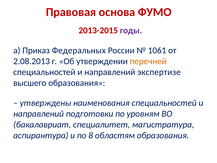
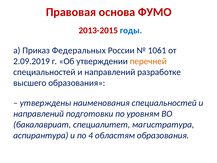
годы colour: purple -> blue (131, 30)
2.08.2013: 2.08.2013 -> 2.09.2019 (32, 61)
экспертизе: экспертизе -> разработке (159, 72)
8: 8 -> 4 (91, 135)
